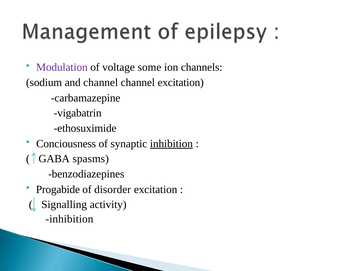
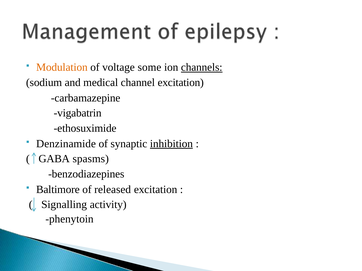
Modulation colour: purple -> orange (62, 67)
channels underline: none -> present (202, 67)
and channel: channel -> medical (101, 83)
Conciousness: Conciousness -> Denzinamide (66, 144)
Progabide: Progabide -> Baltimore (58, 190)
disorder: disorder -> released (113, 190)
inhibition: inhibition -> phenytoin (69, 219)
